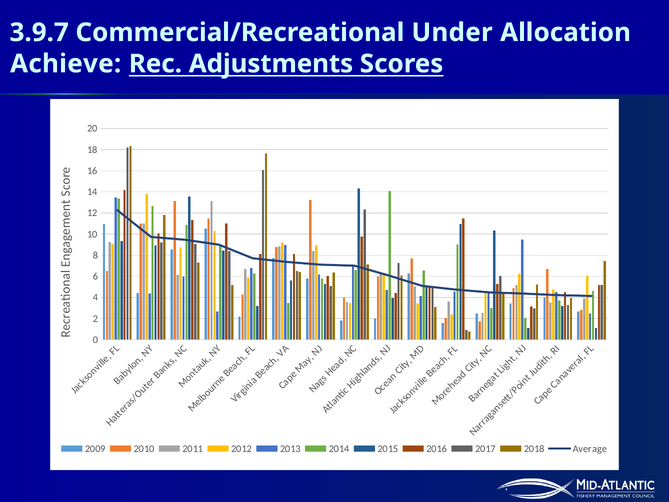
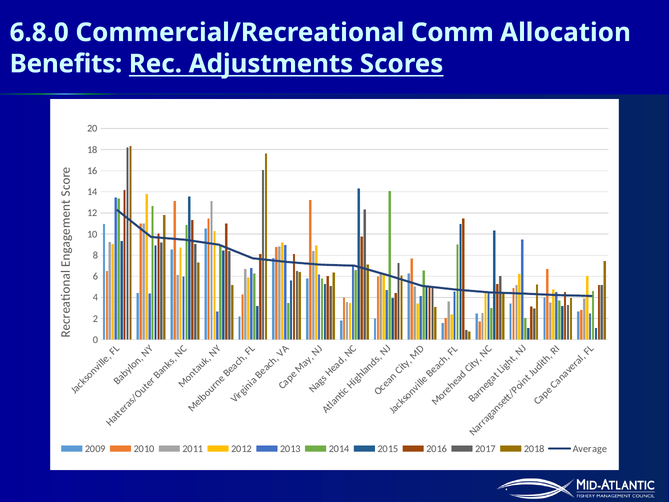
3.9.7: 3.9.7 -> 6.8.0 (39, 33)
Under: Under -> Comm (452, 33)
Achieve: Achieve -> Benefits (66, 64)
